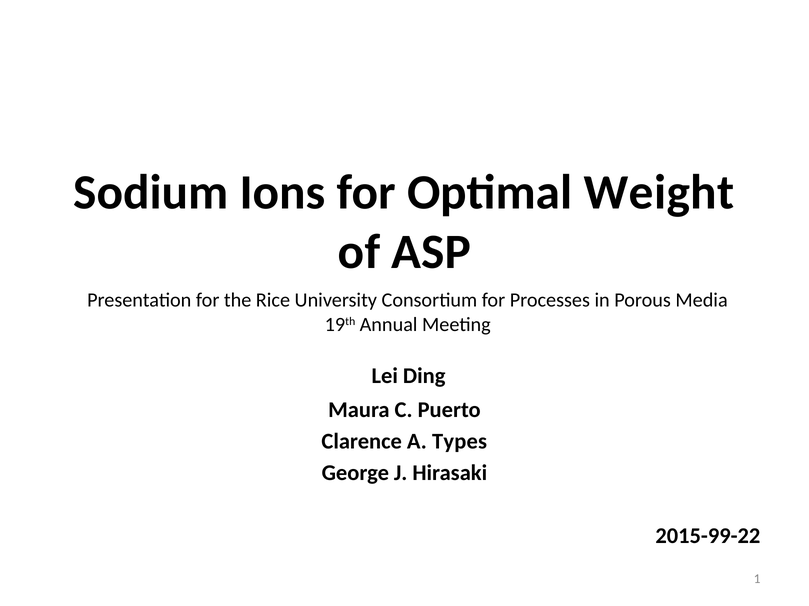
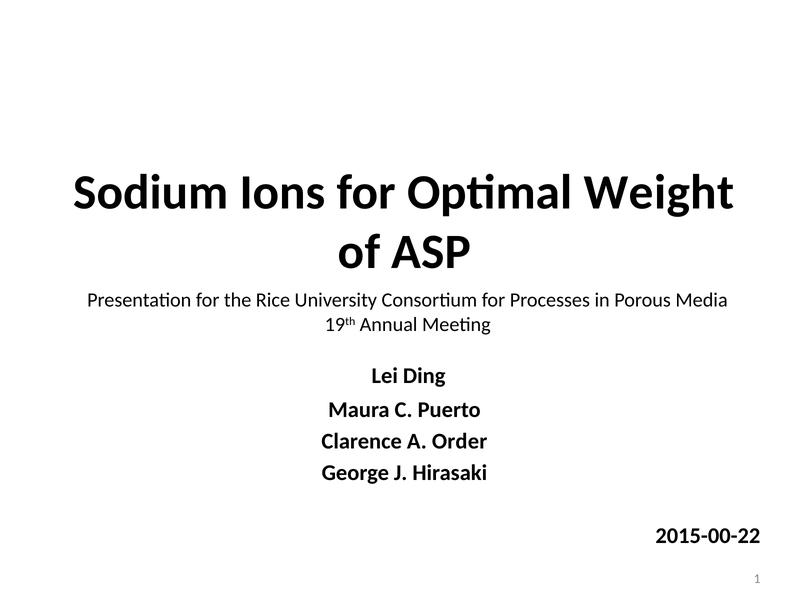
Types: Types -> Order (460, 442)
2015-99-22: 2015-99-22 -> 2015-00-22 (708, 536)
